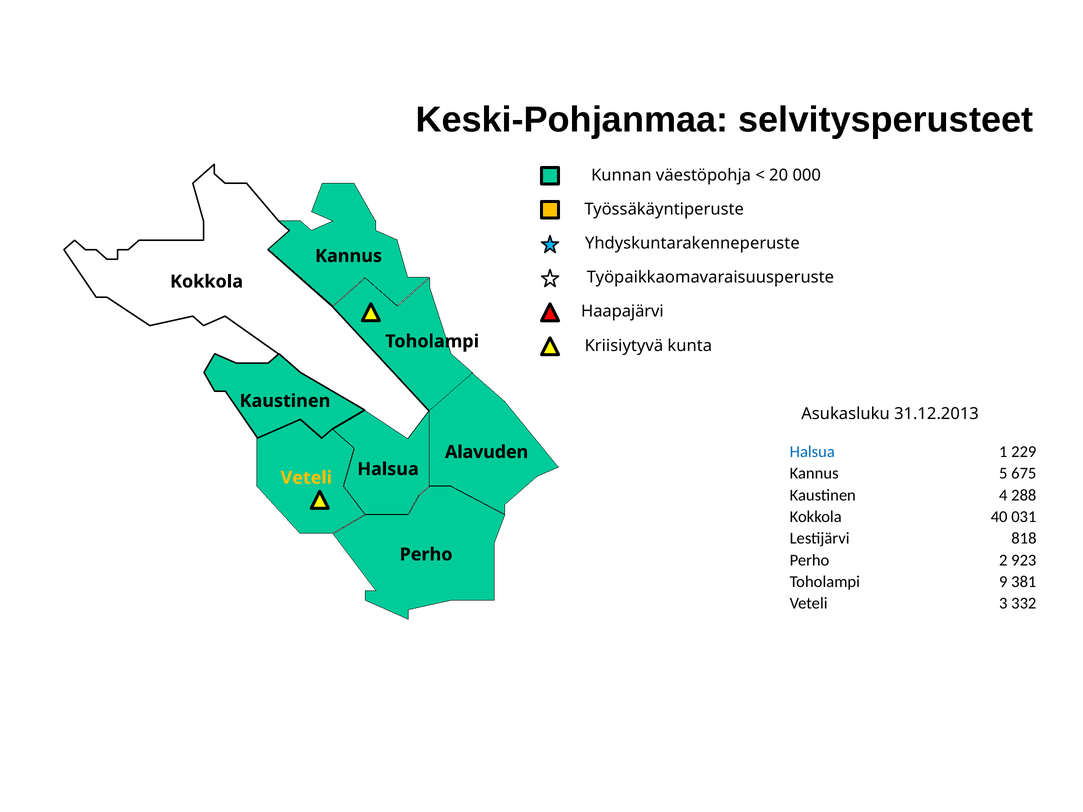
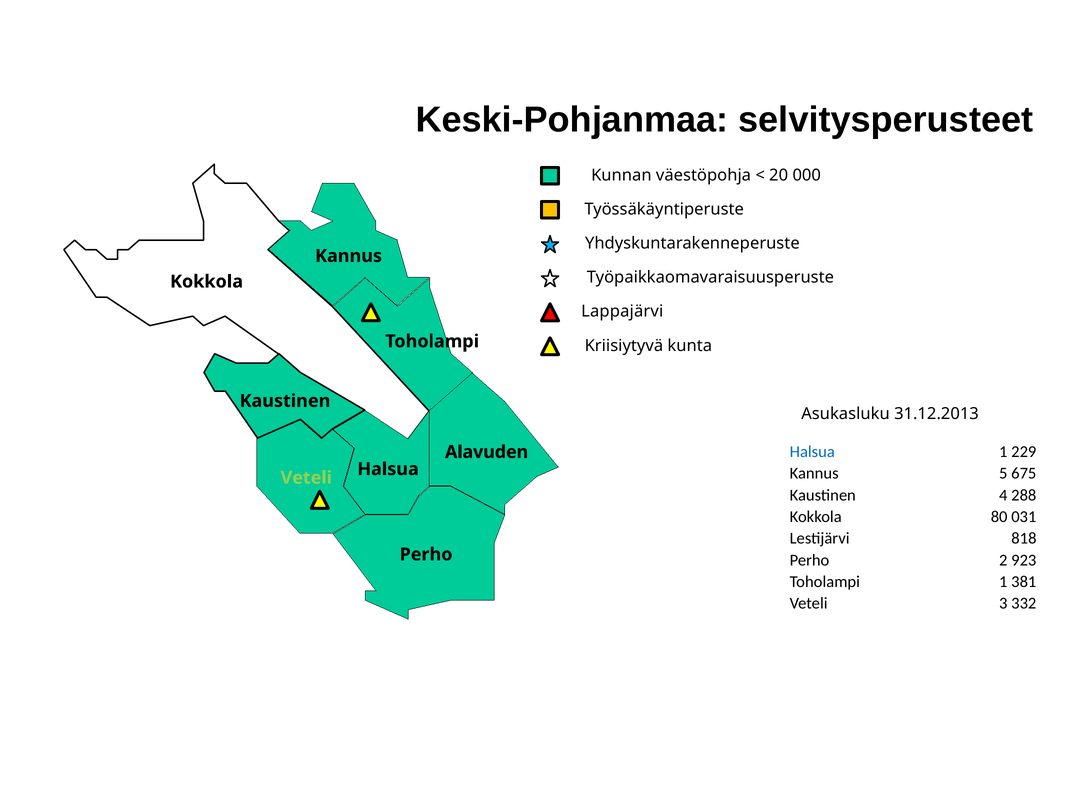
Haapajärvi: Haapajärvi -> Lappajärvi (622, 312)
Veteli colour: yellow -> light green (306, 478)
40: 40 -> 80 (999, 517)
Toholampi 9: 9 -> 1 (1003, 582)
